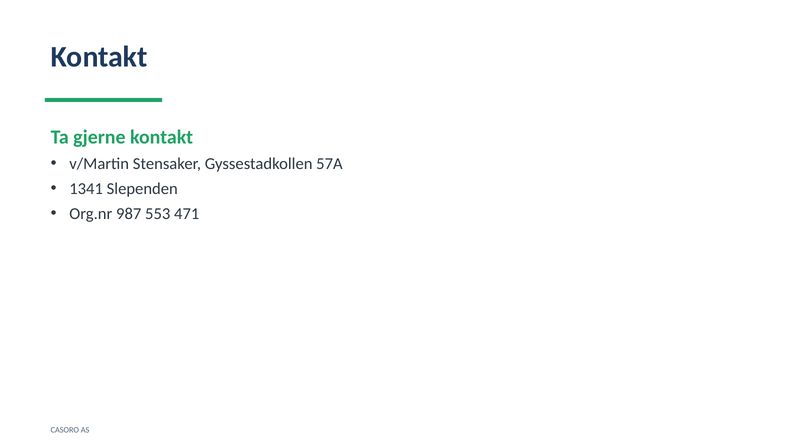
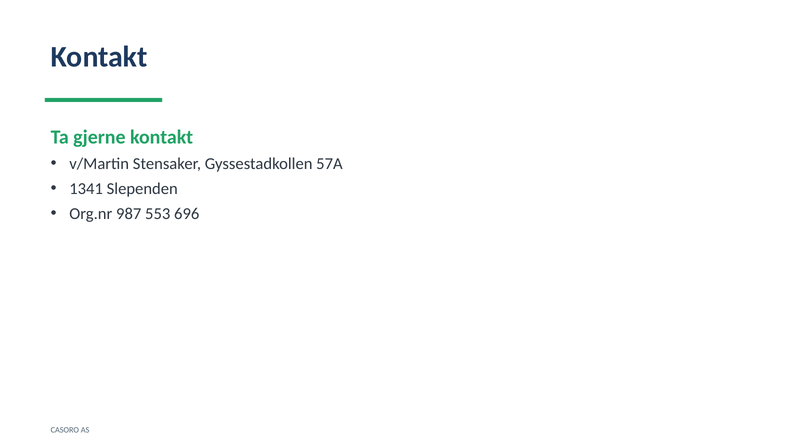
471: 471 -> 696 (187, 213)
